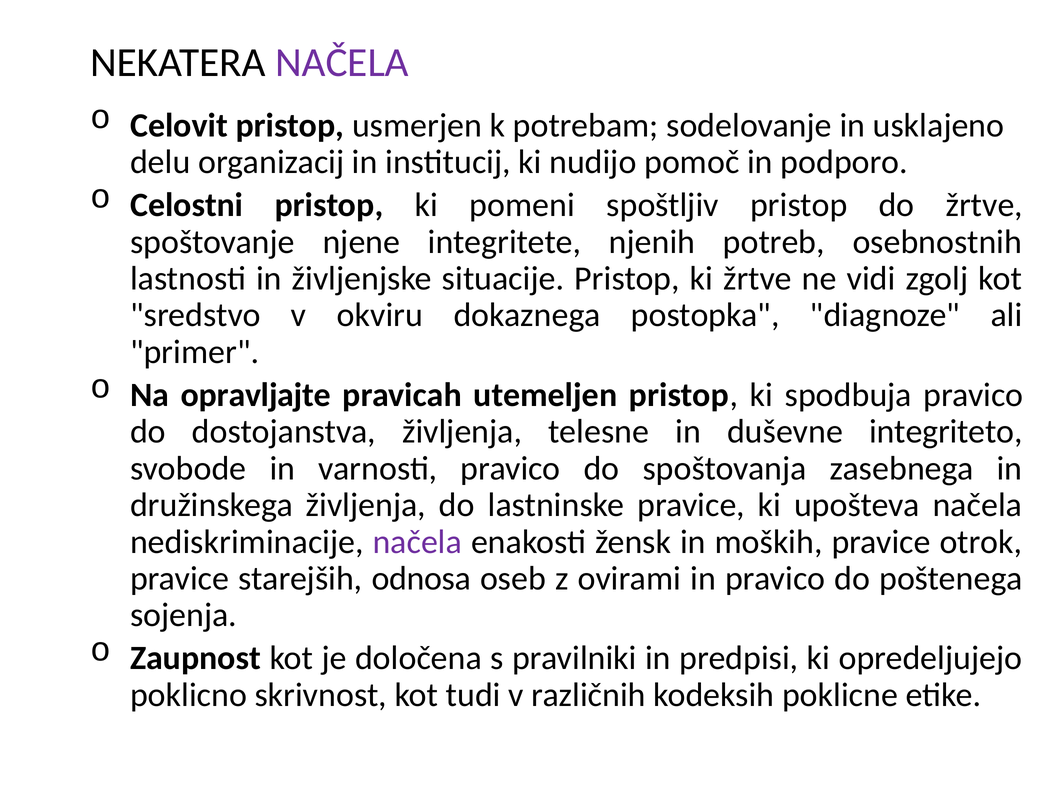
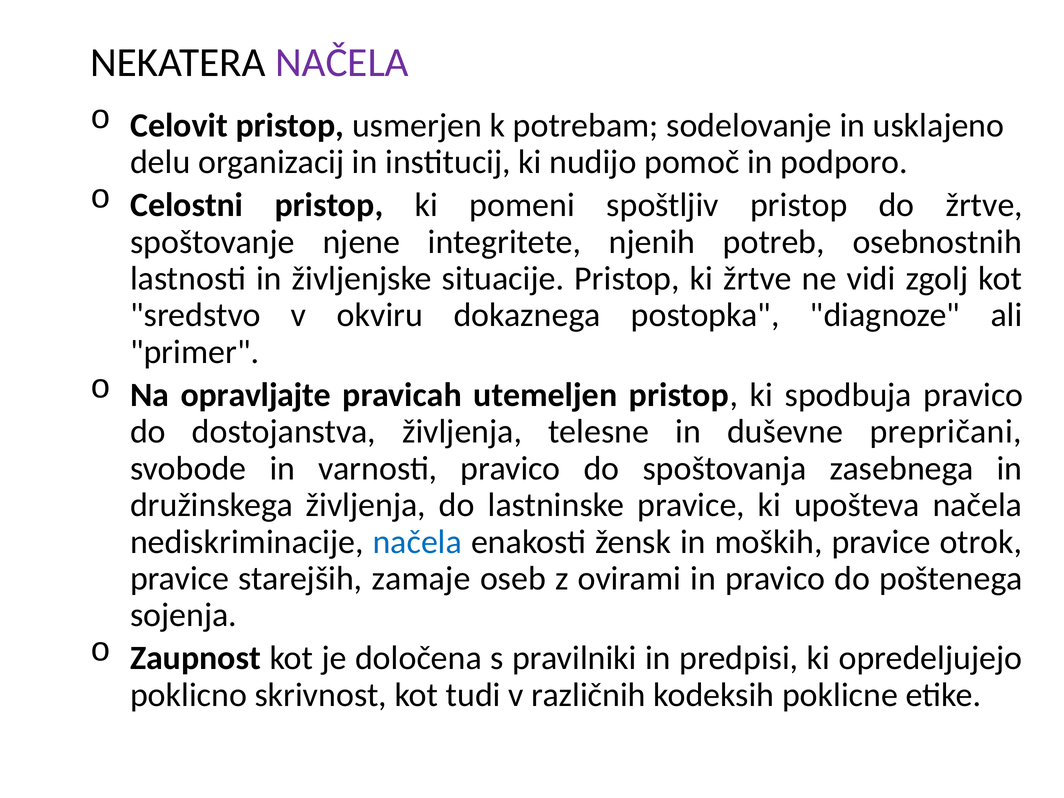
integriteto: integriteto -> prepričani (946, 432)
načela colour: purple -> blue (417, 542)
odnosa: odnosa -> zamaje (421, 579)
